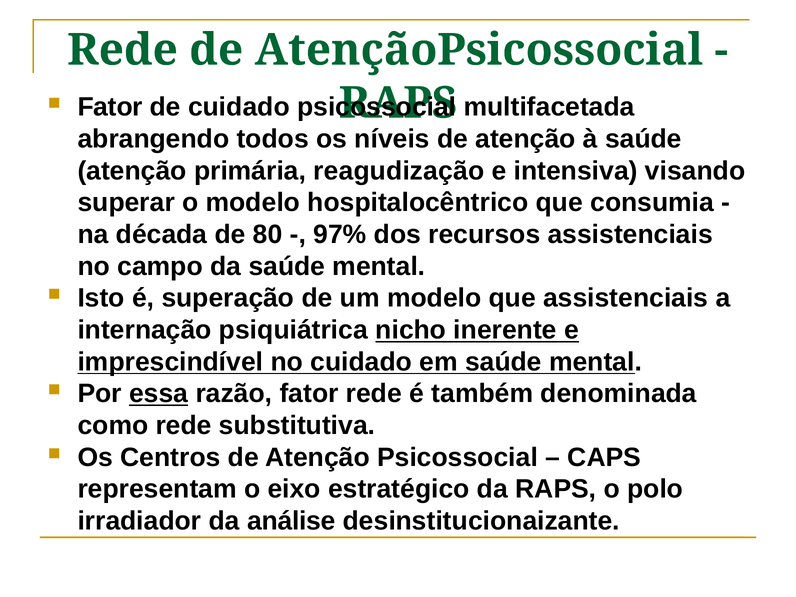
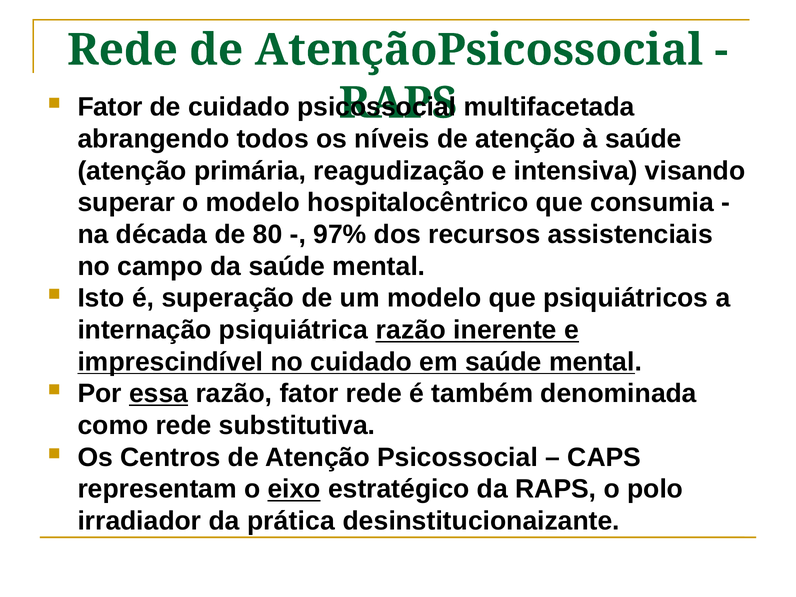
que assistenciais: assistenciais -> psiquiátricos (626, 298)
psiquiátrica nicho: nicho -> razão (411, 330)
eixo underline: none -> present (294, 489)
análise: análise -> prática (291, 521)
